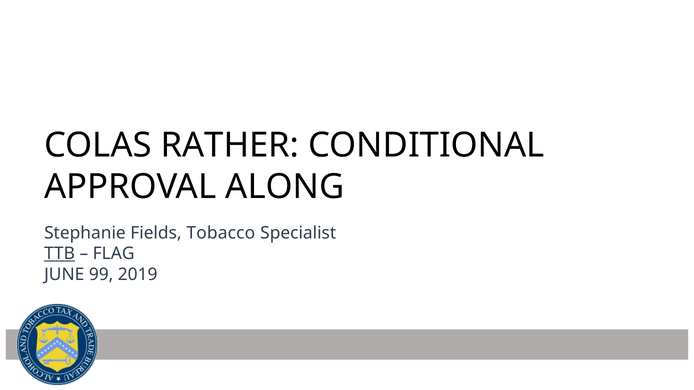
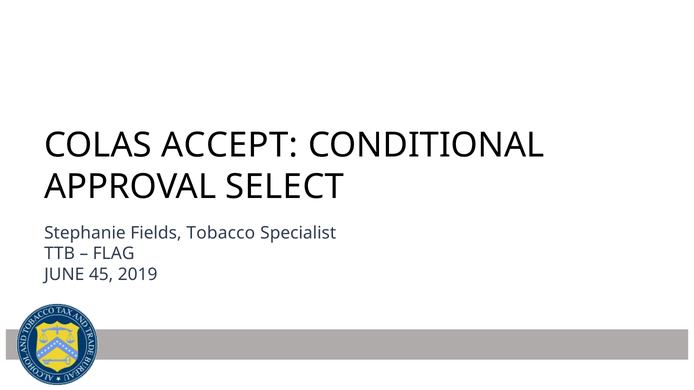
RATHER: RATHER -> ACCEPT (230, 146)
ALONG: ALONG -> SELECT (285, 187)
TTB underline: present -> none (60, 254)
99: 99 -> 45 (101, 275)
